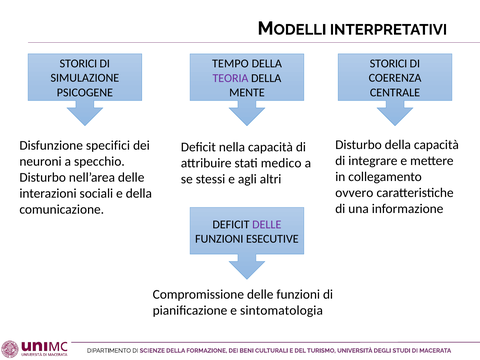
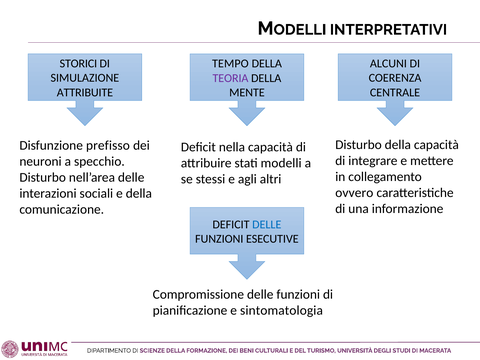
STORICI: STORICI -> ALCUNI (388, 64)
PSICOGENE: PSICOGENE -> ATTRIBUITE (85, 92)
specifici: specifici -> prefisso (108, 145)
medico: medico -> modelli (281, 163)
DELLE colour: purple -> blue (267, 224)
